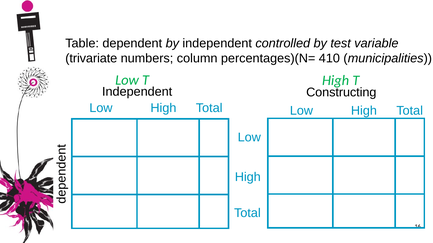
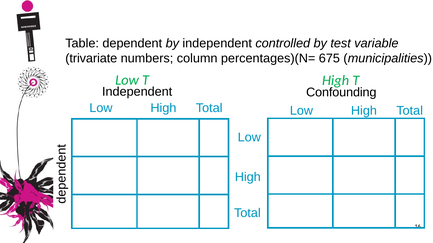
410: 410 -> 675 (329, 59)
Constructing: Constructing -> Confounding (341, 93)
